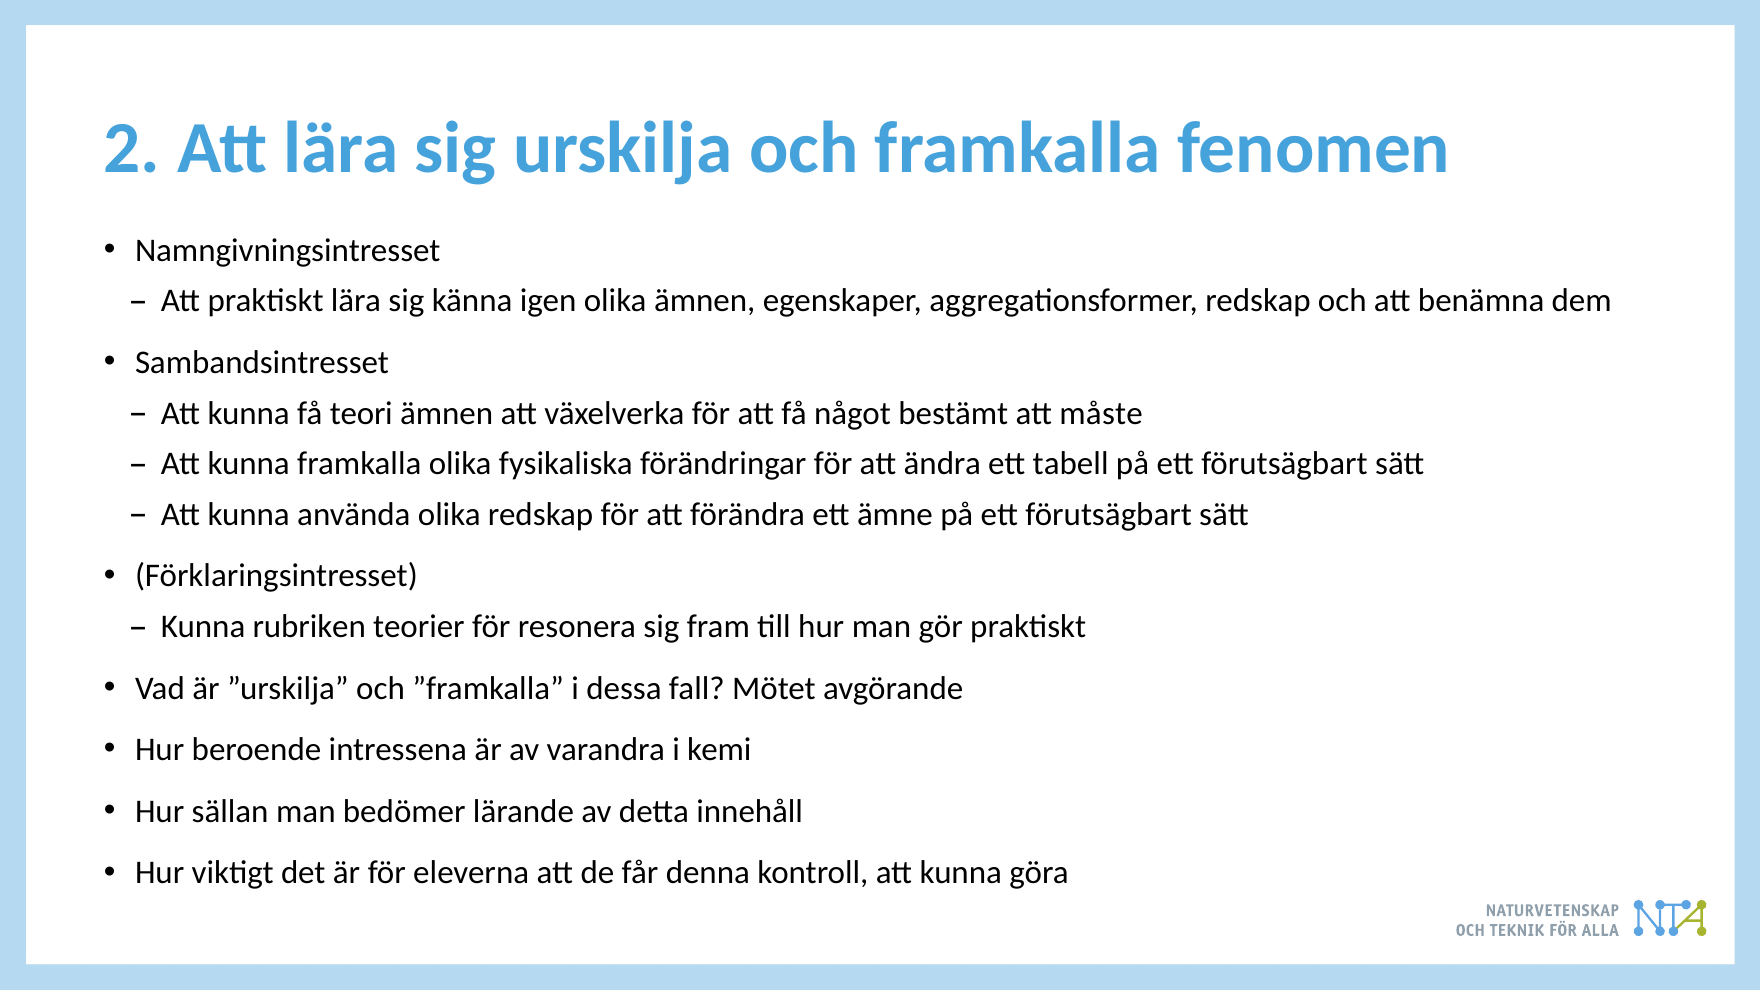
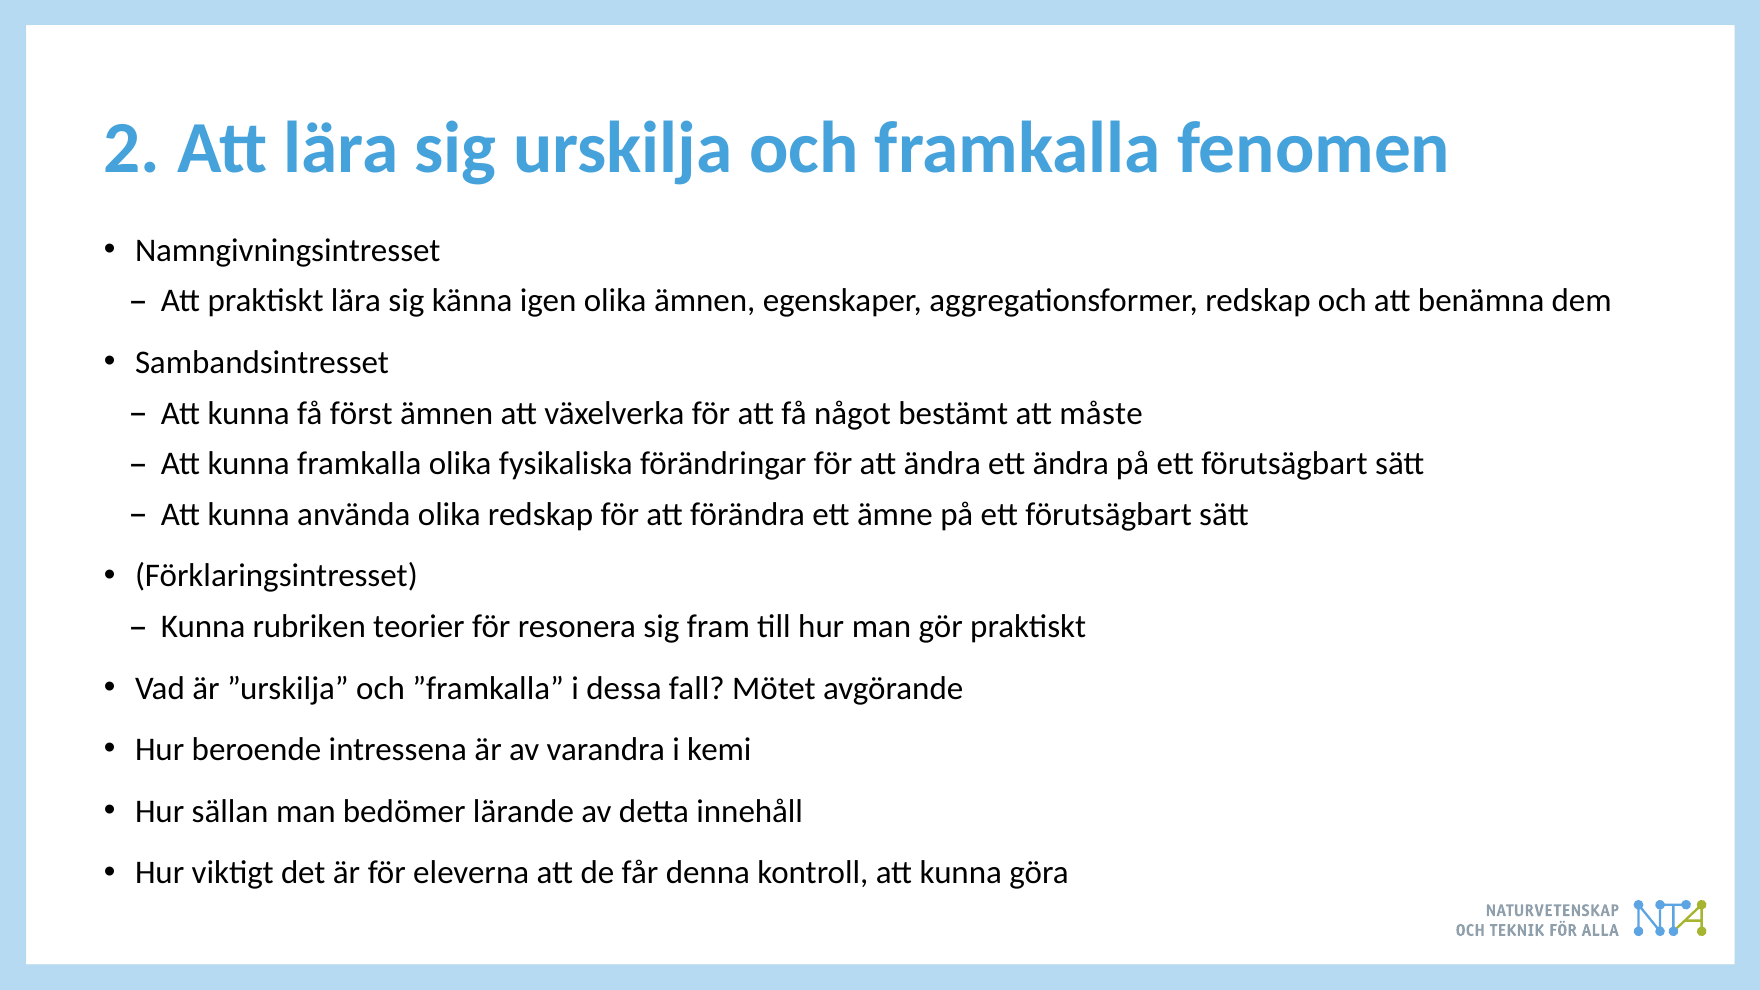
teori: teori -> först (361, 413)
ett tabell: tabell -> ändra (1071, 464)
